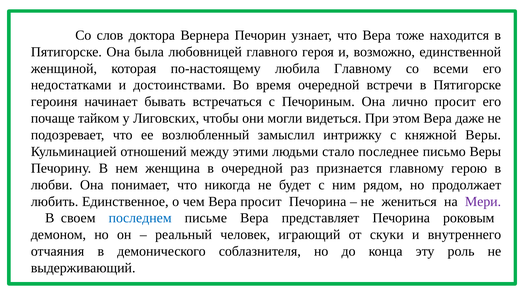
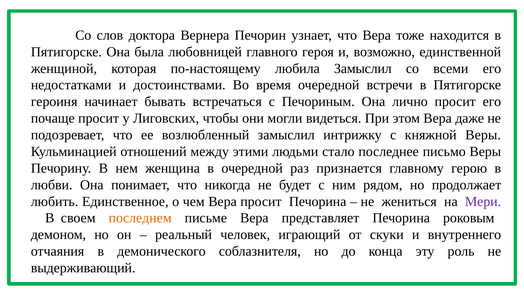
любила Главному: Главному -> Замыслил (363, 68)
почаще тайком: тайком -> просит (99, 118)
последнем colour: blue -> orange (140, 218)
